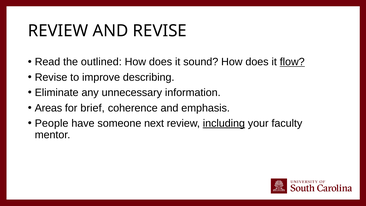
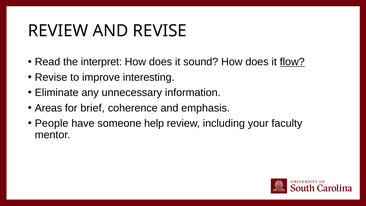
outlined: outlined -> interpret (101, 62)
describing: describing -> interesting (149, 77)
next: next -> help (154, 123)
including underline: present -> none (224, 123)
